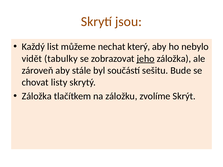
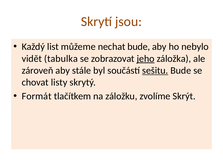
nechat který: který -> bude (139, 47)
tabulky: tabulky -> tabulka (61, 59)
sešitu underline: none -> present (155, 71)
Záložka: Záložka -> Formát (37, 96)
